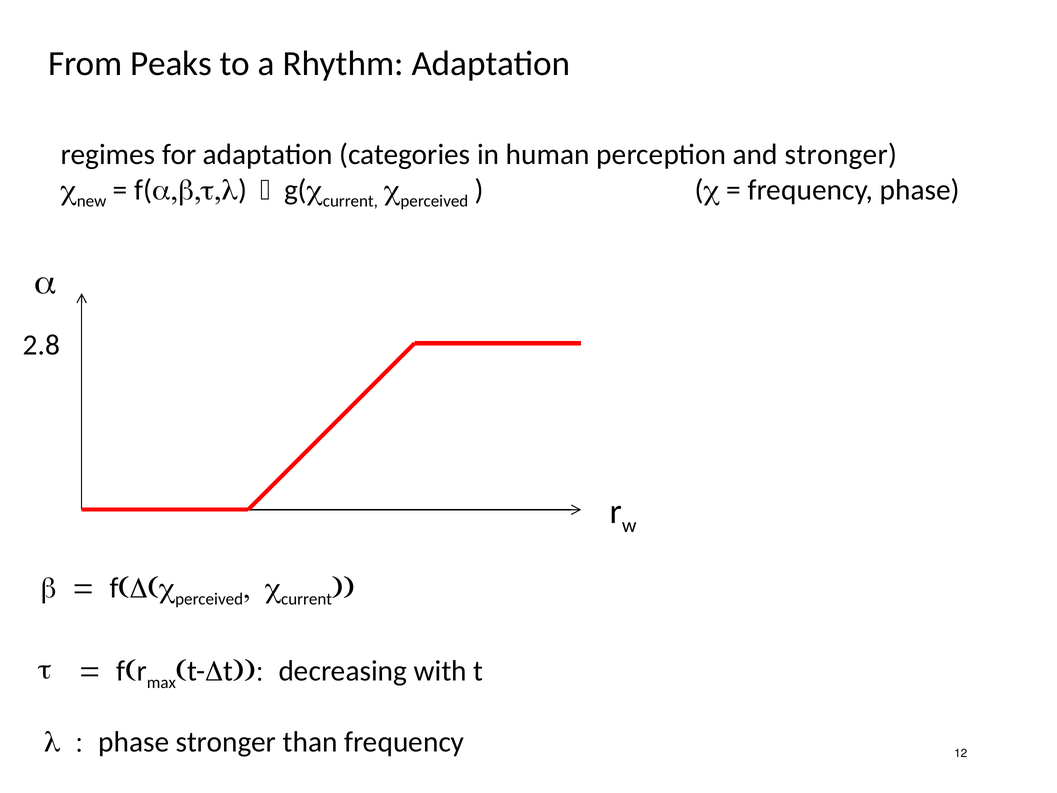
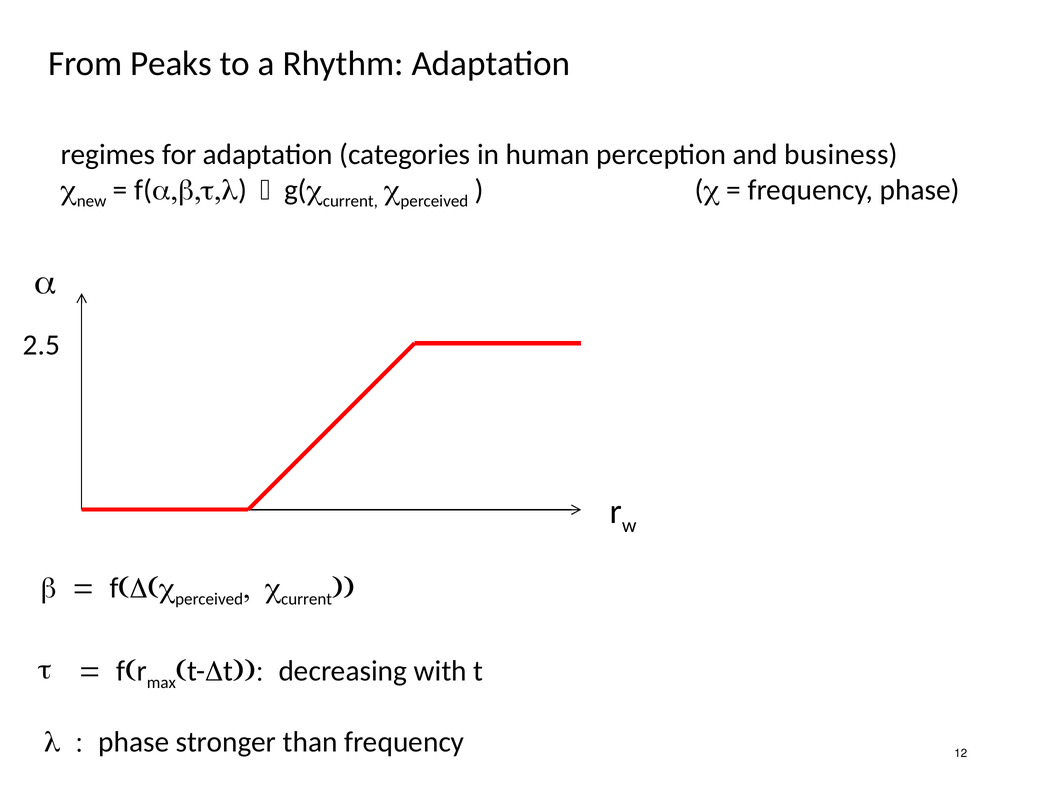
and stronger: stronger -> business (841, 155)
2.8: 2.8 -> 2.5 (41, 345)
